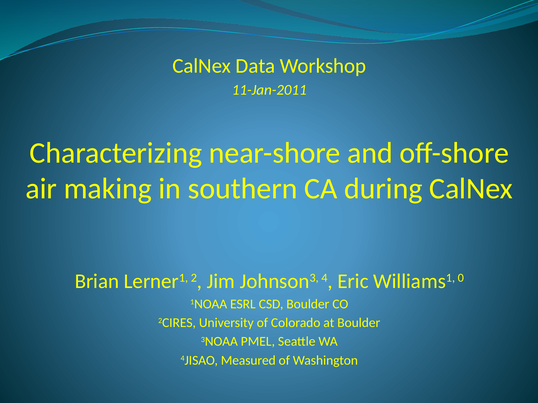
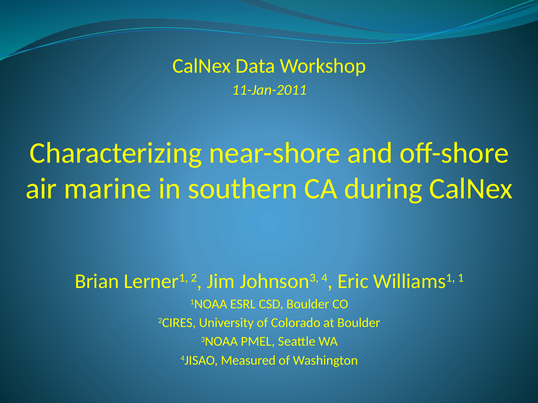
making: making -> marine (108, 189)
0: 0 -> 1 (461, 278)
